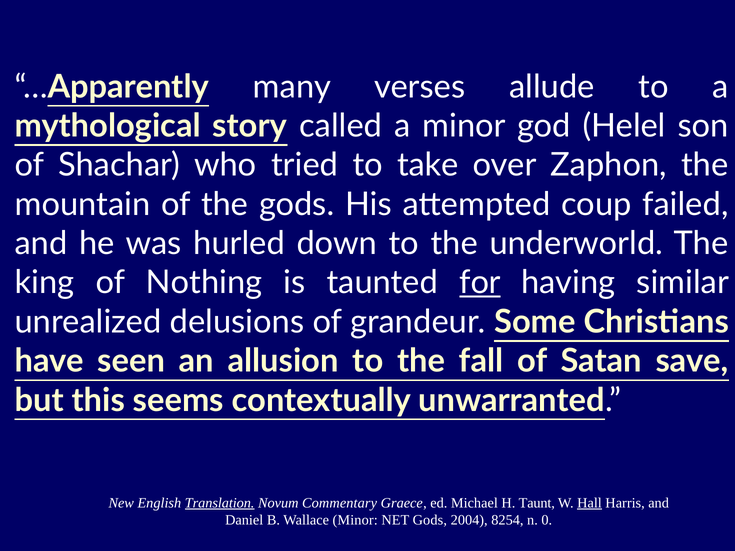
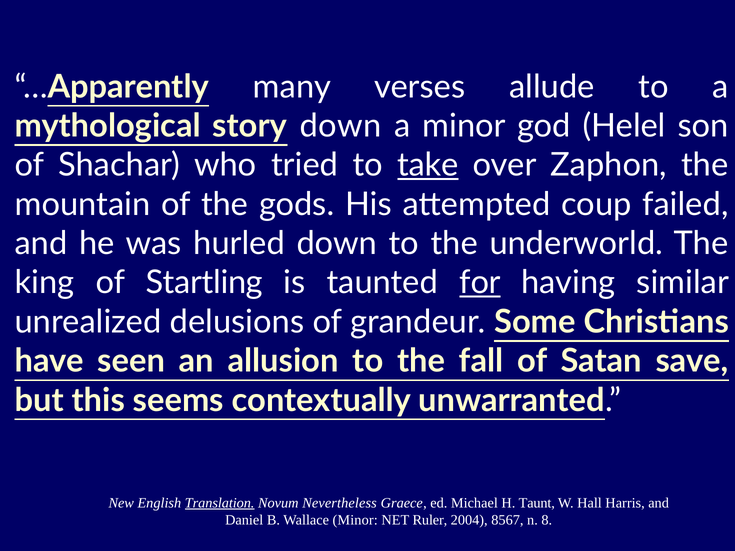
story called: called -> down (341, 126)
take underline: none -> present (428, 165)
Nothing: Nothing -> Startling (204, 283)
Commentary: Commentary -> Nevertheless (340, 503)
Hall underline: present -> none (590, 503)
NET Gods: Gods -> Ruler (430, 520)
8254: 8254 -> 8567 (507, 520)
0: 0 -> 8 (547, 520)
